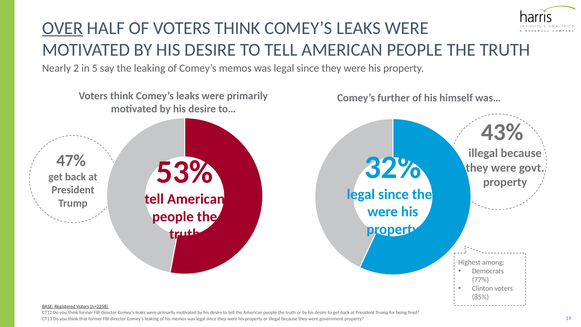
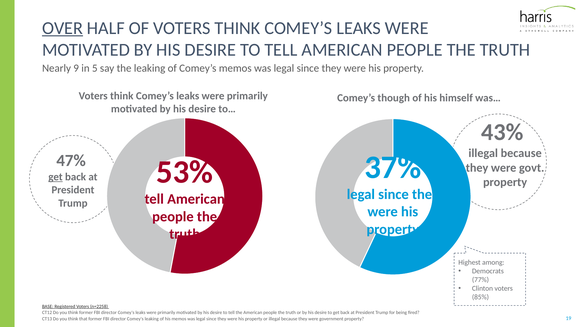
2: 2 -> 9 (76, 68)
further: further -> though (394, 98)
32%: 32% -> 37% (393, 167)
get underline: none -> present (56, 177)
